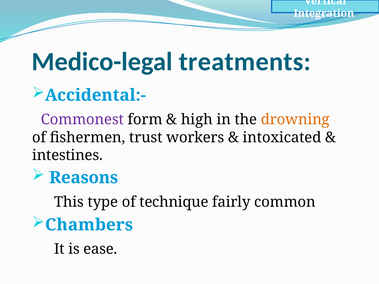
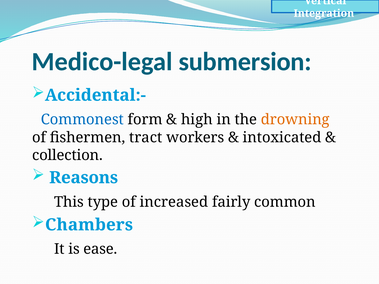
treatments: treatments -> submersion (245, 62)
Commonest colour: purple -> blue (82, 120)
trust: trust -> tract (146, 138)
intestines: intestines -> collection (67, 155)
technique: technique -> increased (174, 202)
